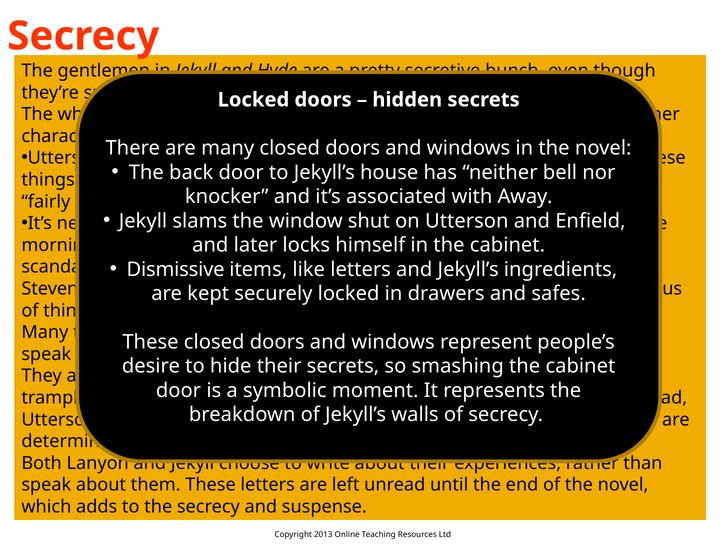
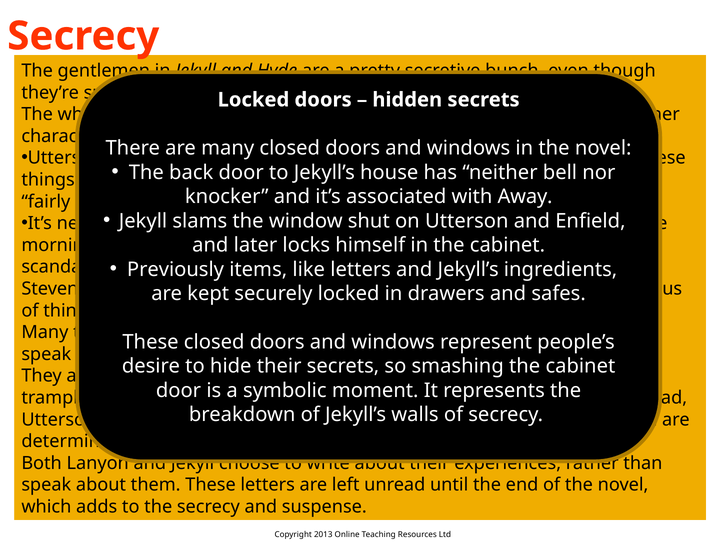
Dismissive: Dismissive -> Previously (175, 269)
